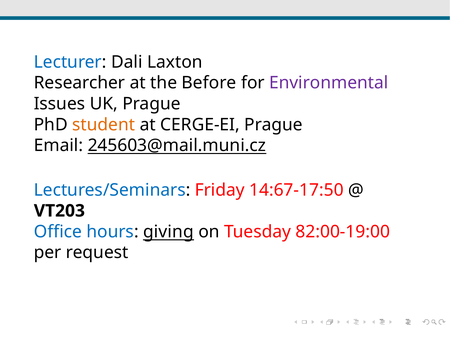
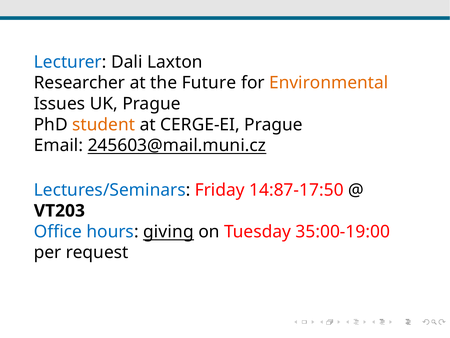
Before: Before -> Future (209, 83)
Environmental colour: purple -> orange (329, 83)
14:67-17:50: 14:67-17:50 -> 14:87-17:50 (296, 190)
82:00-19:00: 82:00-19:00 -> 35:00-19:00 (343, 232)
